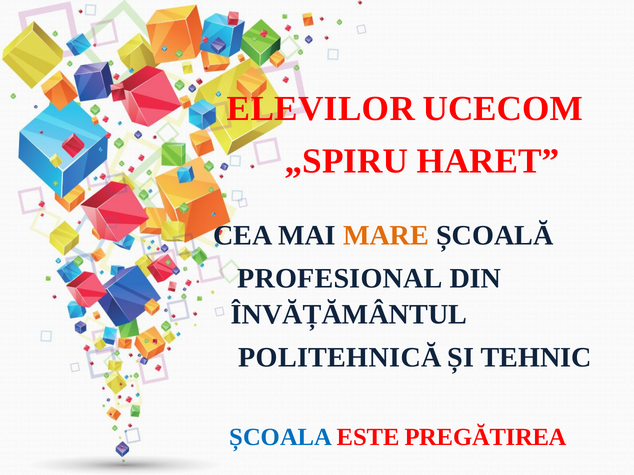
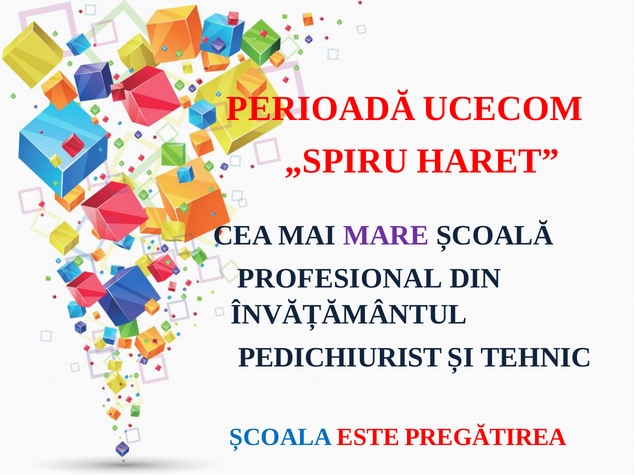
ELEVILOR: ELEVILOR -> PERIOADĂ (321, 109)
MARE colour: orange -> purple (386, 235)
POLITEHNICĂ: POLITEHNICĂ -> PEDICHIURIST (340, 358)
